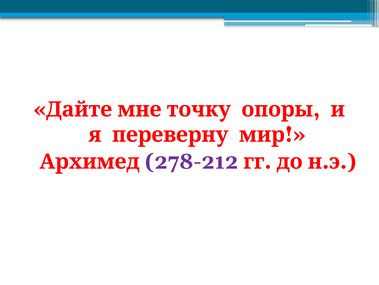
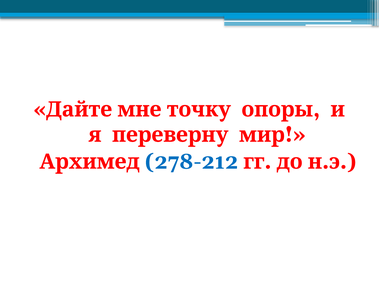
278-212 colour: purple -> blue (192, 161)
